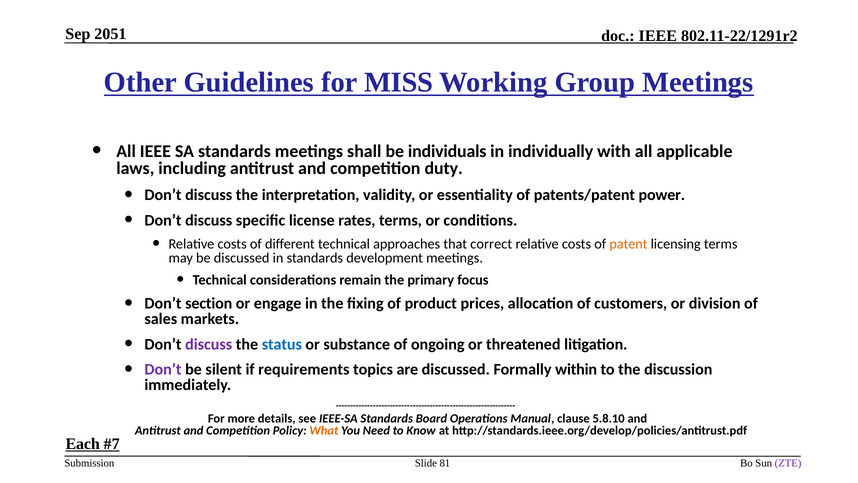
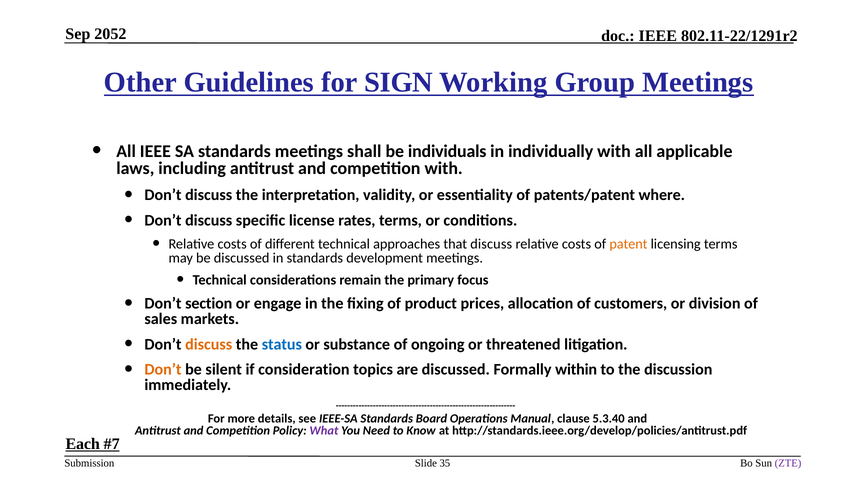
2051: 2051 -> 2052 (110, 34)
MISS: MISS -> SIGN (399, 82)
competition duty: duty -> with (444, 168)
power: power -> where (662, 195)
that correct: correct -> discuss (491, 244)
discuss colour: purple -> orange (209, 344)
Don’t colour: purple -> orange (163, 369)
requirements: requirements -> consideration (304, 369)
5.8.10: 5.8.10 -> 5.3.40 (609, 418)
What colour: orange -> purple (324, 430)
81: 81 -> 35 (445, 463)
